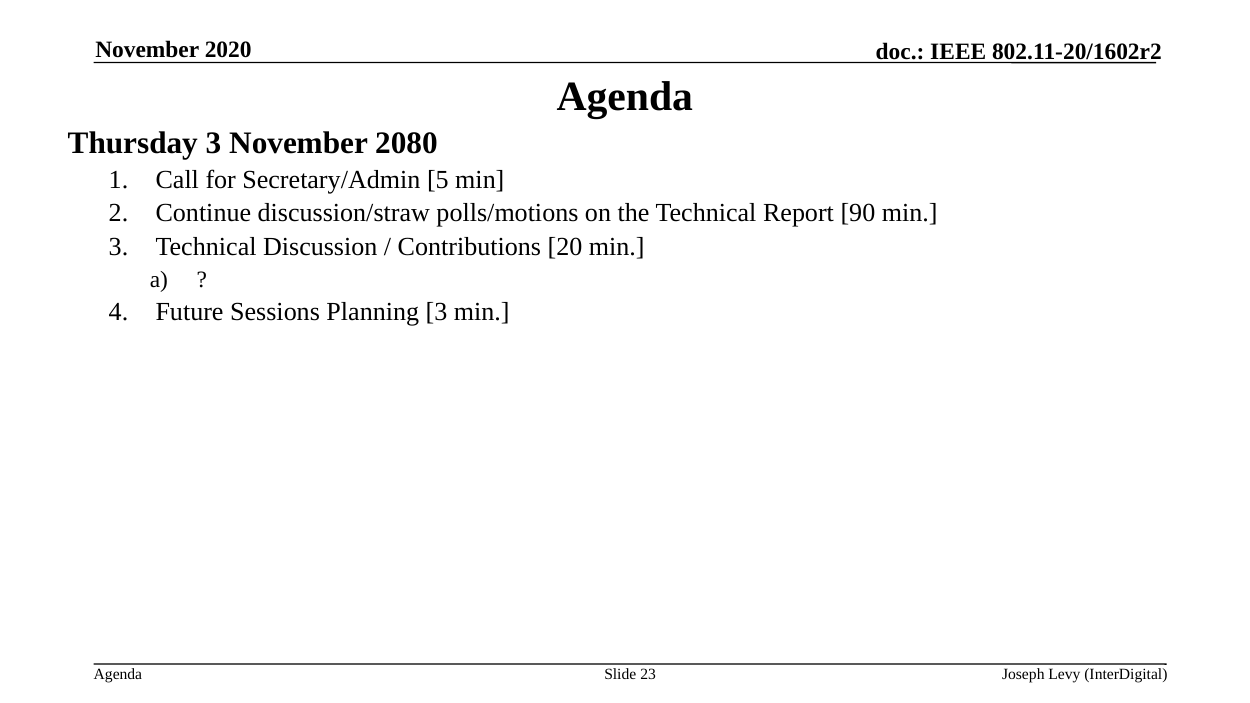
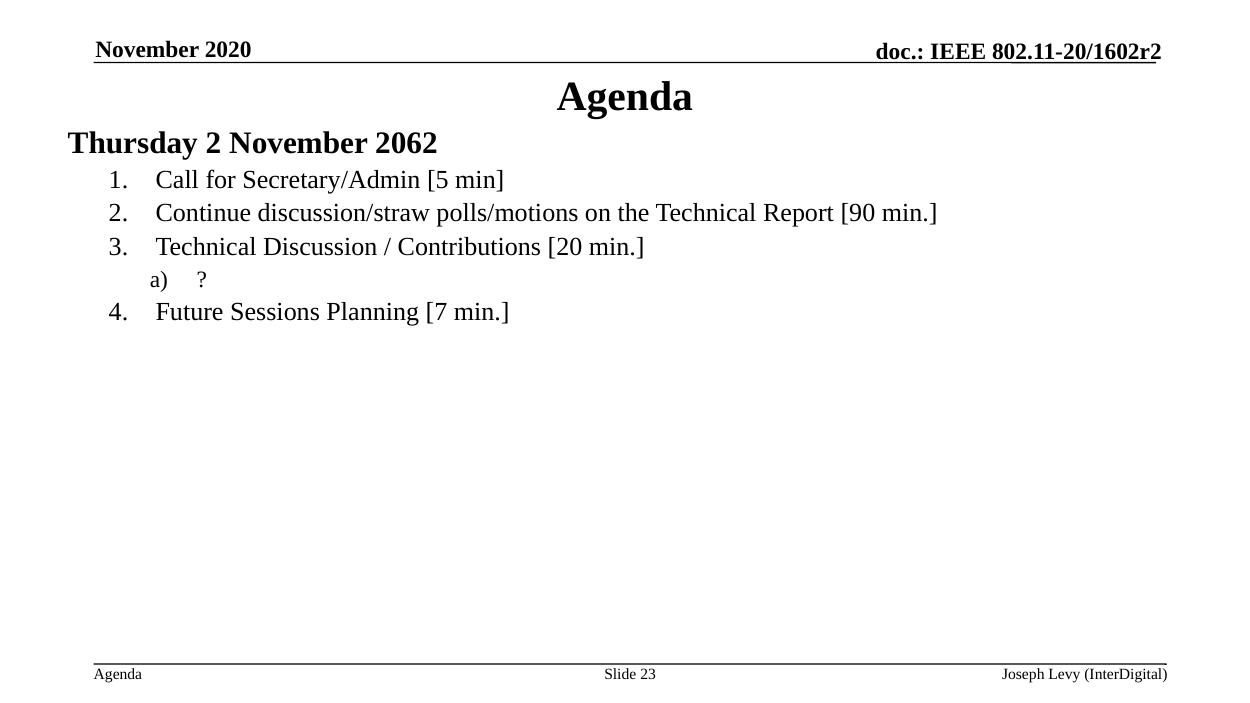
Thursday 3: 3 -> 2 (214, 143)
2080: 2080 -> 2062 (406, 143)
Planning 3: 3 -> 7 (437, 312)
